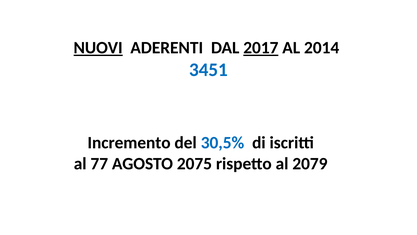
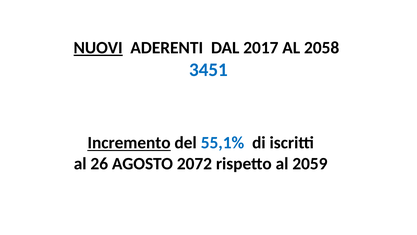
2017 underline: present -> none (261, 48)
2014: 2014 -> 2058 (322, 48)
Incremento underline: none -> present (129, 143)
30,5%: 30,5% -> 55,1% (222, 143)
77: 77 -> 26 (99, 163)
2075: 2075 -> 2072 (194, 163)
2079: 2079 -> 2059 (310, 163)
